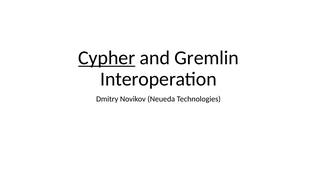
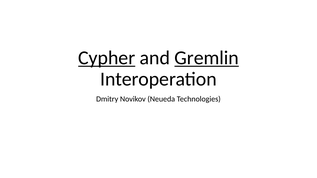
Gremlin underline: none -> present (207, 58)
